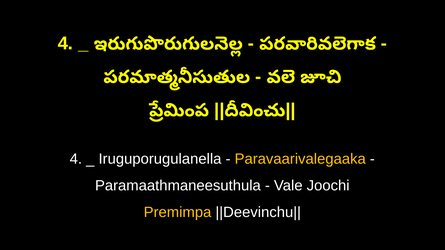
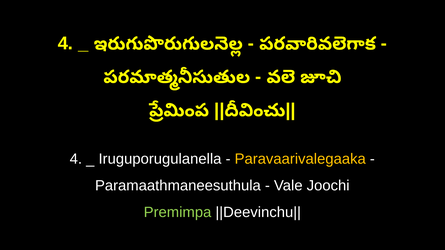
Premimpa colour: yellow -> light green (178, 212)
